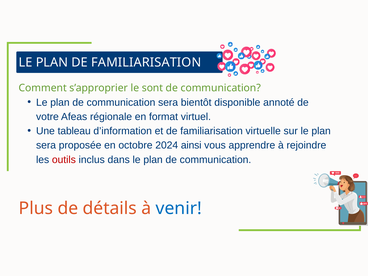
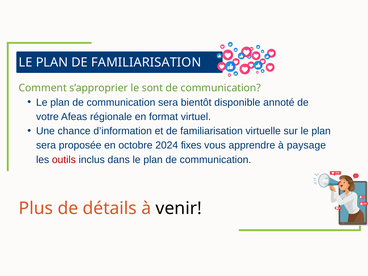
tableau: tableau -> chance (74, 131)
ainsi: ainsi -> fixes (191, 145)
rejoindre: rejoindre -> paysage (306, 145)
venir colour: blue -> black (179, 208)
